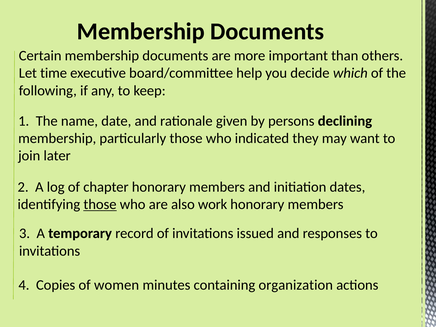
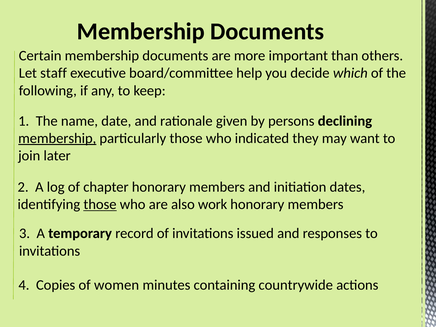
time: time -> staff (54, 73)
membership underline: none -> present (57, 138)
organization: organization -> countrywide (296, 285)
